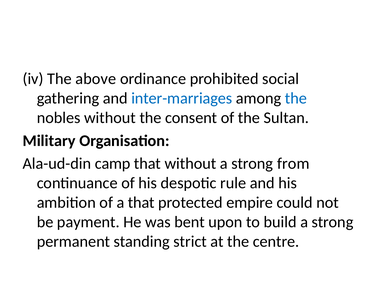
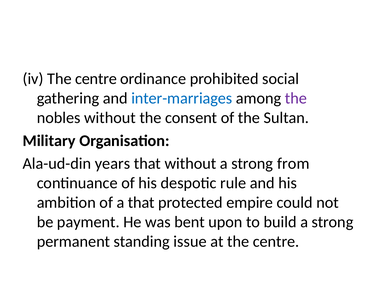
iv The above: above -> centre (96, 79)
the colour: blue -> purple (296, 98)
camp: camp -> years (113, 163)
strict: strict -> issue (190, 241)
